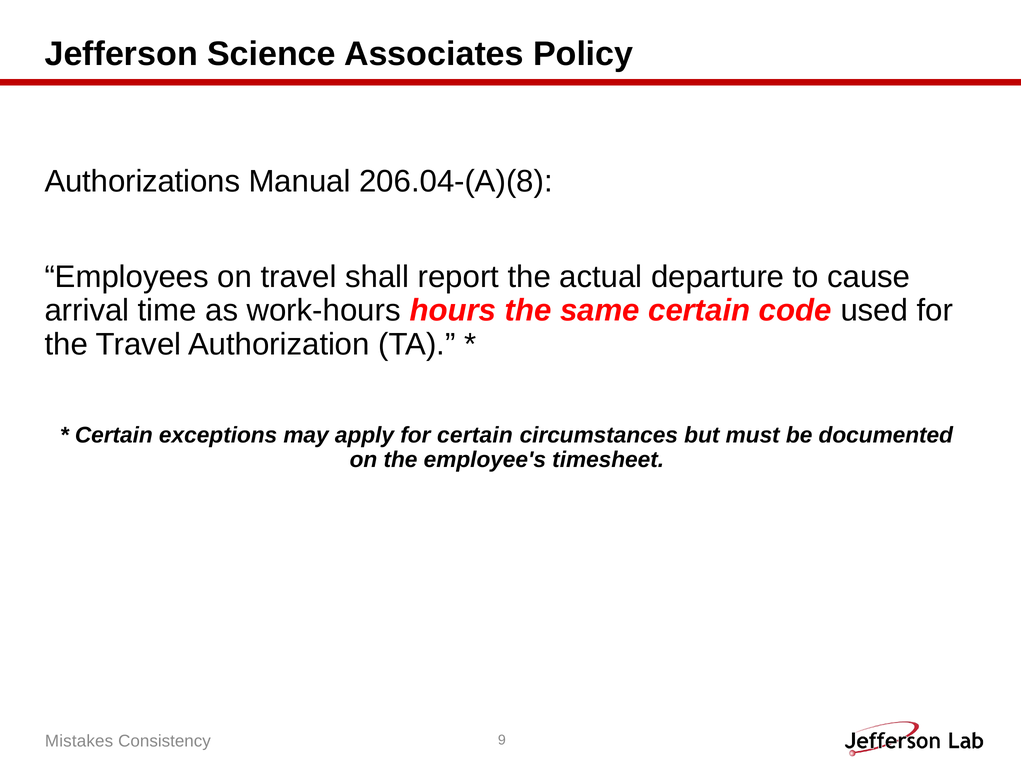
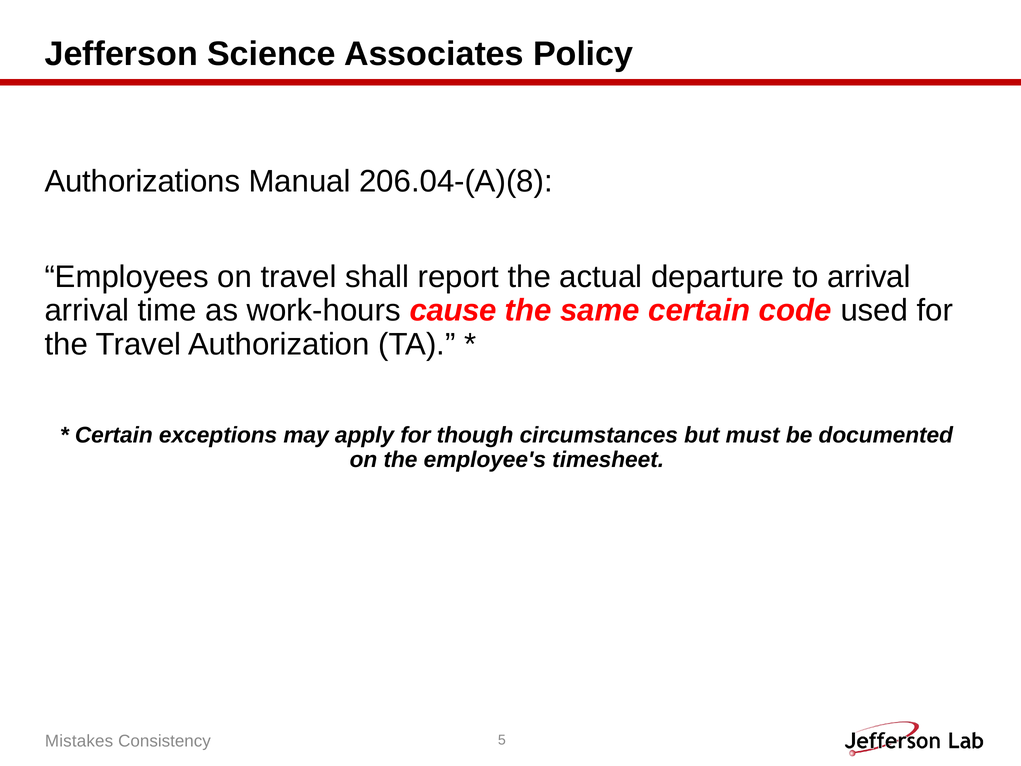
to cause: cause -> arrival (869, 277)
hours: hours -> cause (453, 310)
for certain: certain -> though (475, 435)
9: 9 -> 5 (502, 740)
